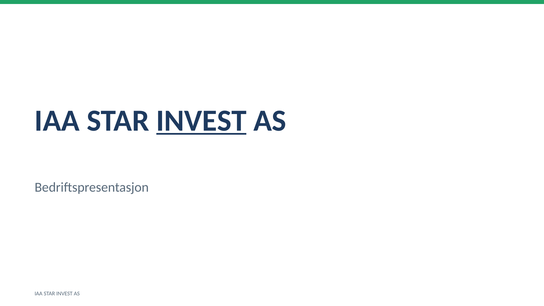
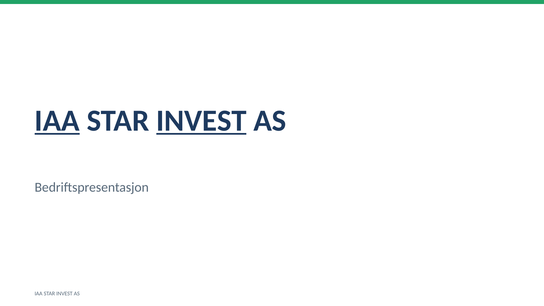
IAA underline: none -> present (57, 121)
